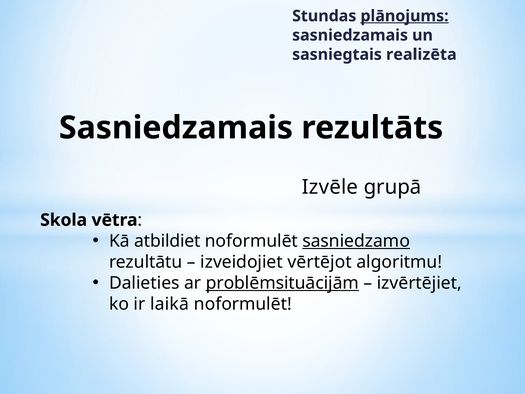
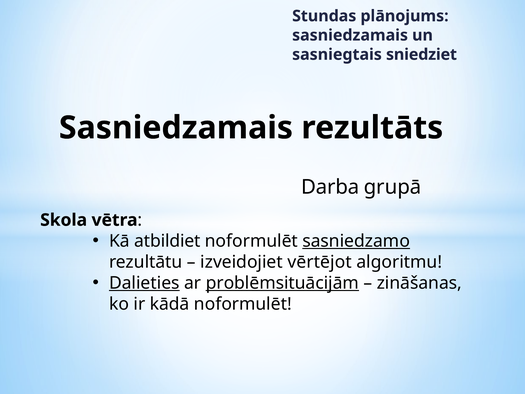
plānojums underline: present -> none (405, 16)
realizēta: realizēta -> sniedziet (421, 54)
Izvēle: Izvēle -> Darba (330, 187)
Dalieties underline: none -> present (144, 283)
izvērtējiet: izvērtējiet -> zināšanas (419, 283)
laikā: laikā -> kādā (170, 304)
